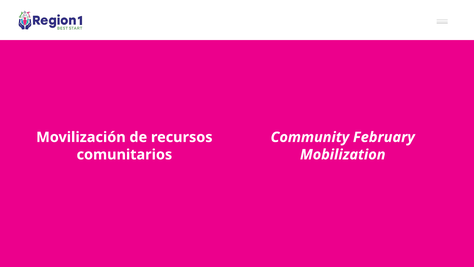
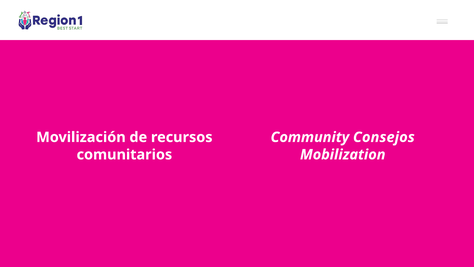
February: February -> Consejos (384, 137)
